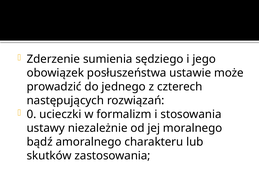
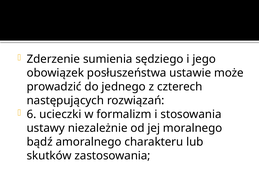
0: 0 -> 6 (32, 115)
